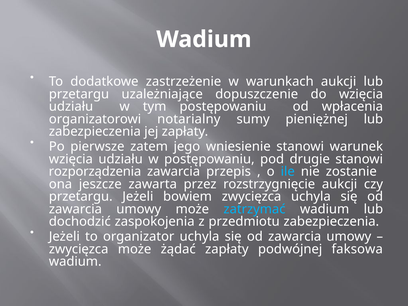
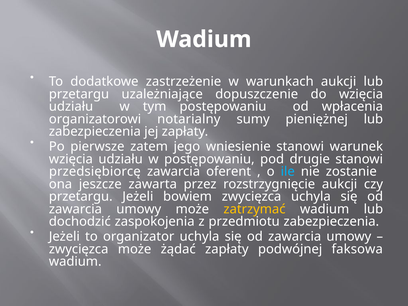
rozporządzenia: rozporządzenia -> przedsiębiorcę (95, 172)
przepis: przepis -> oferent (229, 172)
zatrzymać colour: light blue -> yellow (255, 209)
